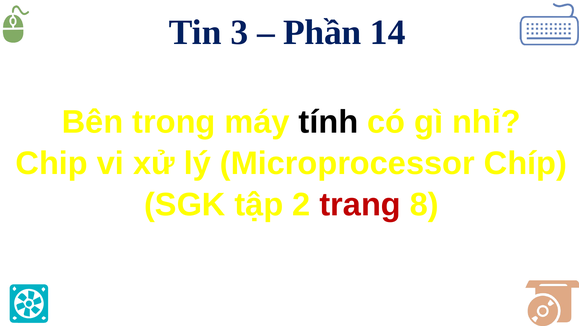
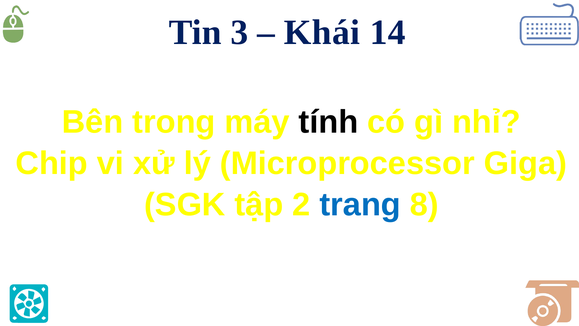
Phần: Phần -> Khái (322, 32)
Chíp: Chíp -> Giga (525, 163)
trang colour: red -> blue (360, 204)
